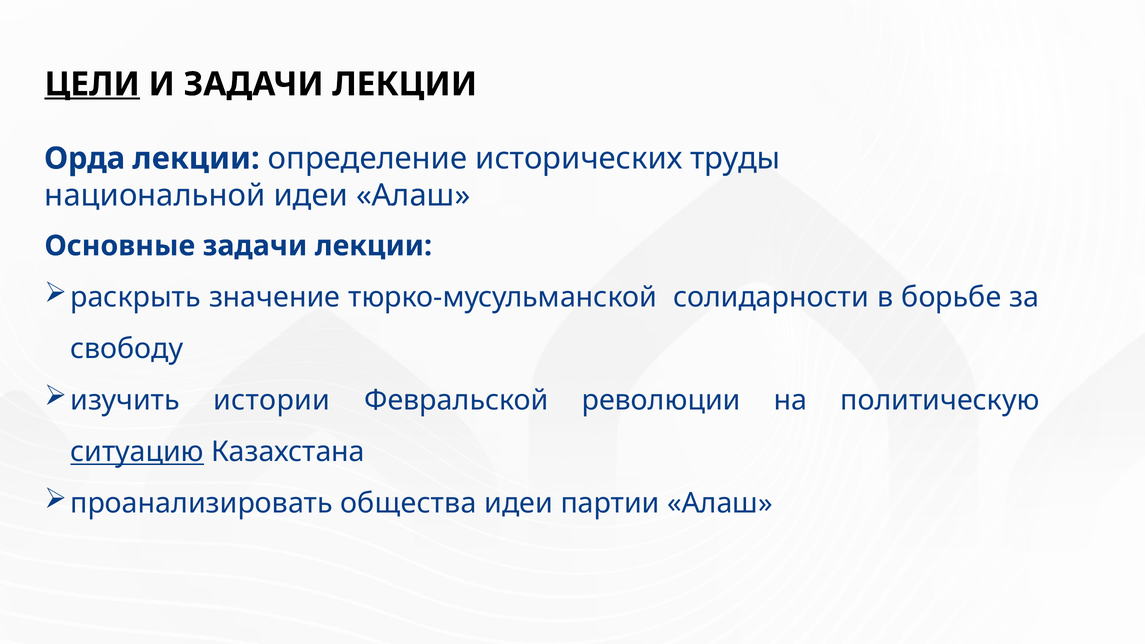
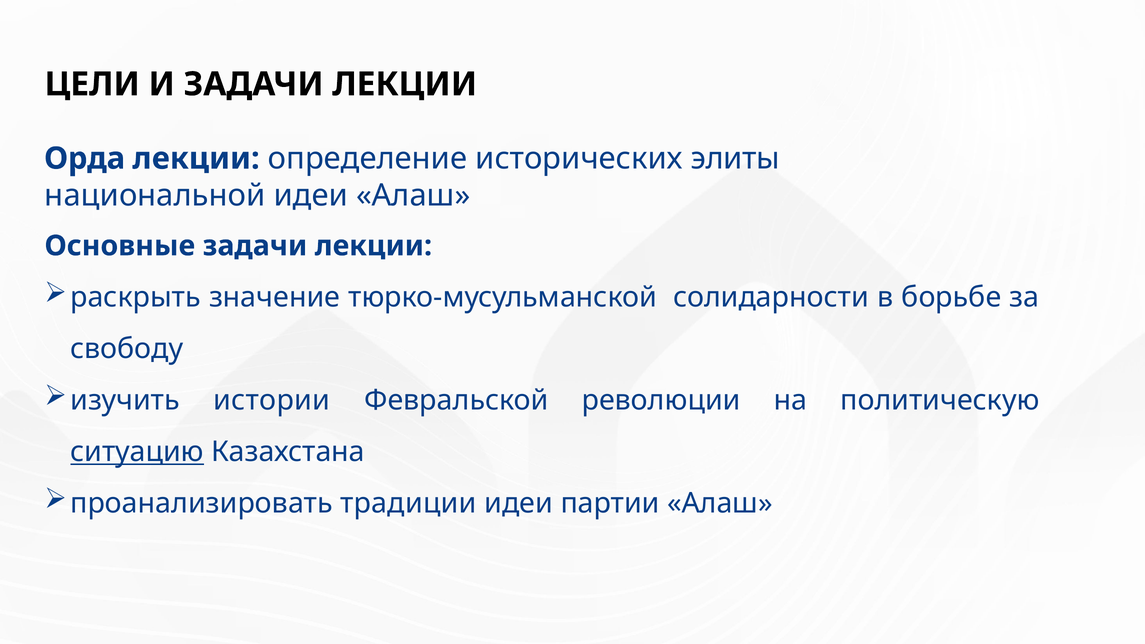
ЦЕЛИ underline: present -> none (92, 84)
труды: труды -> элиты (735, 159)
общества: общества -> традиции (408, 503)
